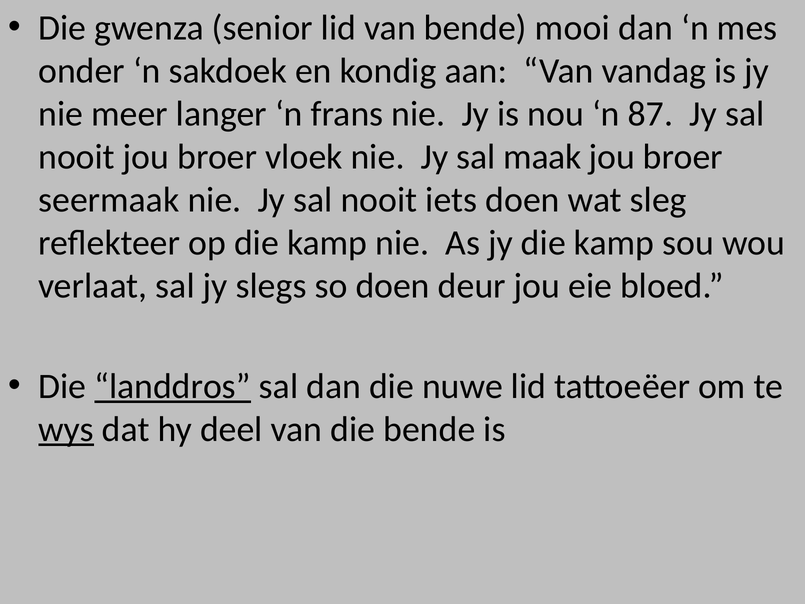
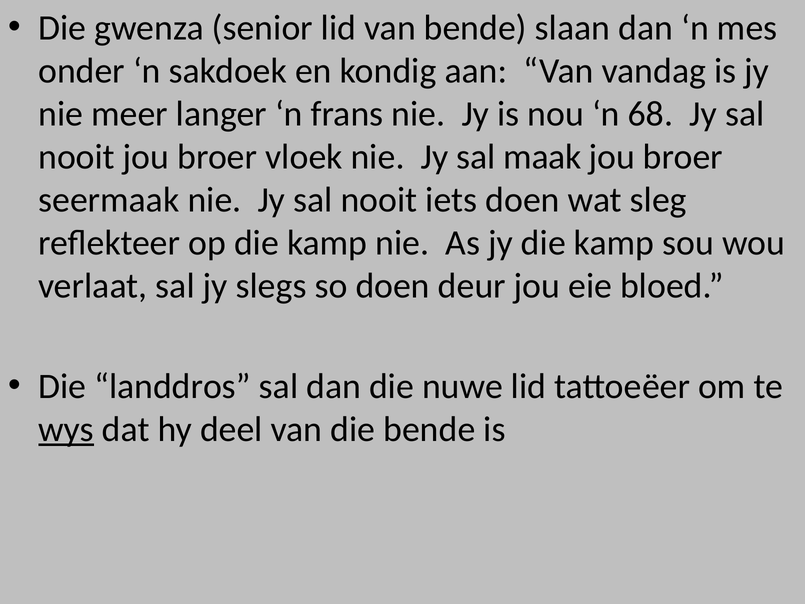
mooi: mooi -> slaan (573, 28)
87: 87 -> 68 (651, 114)
landdros underline: present -> none (173, 386)
